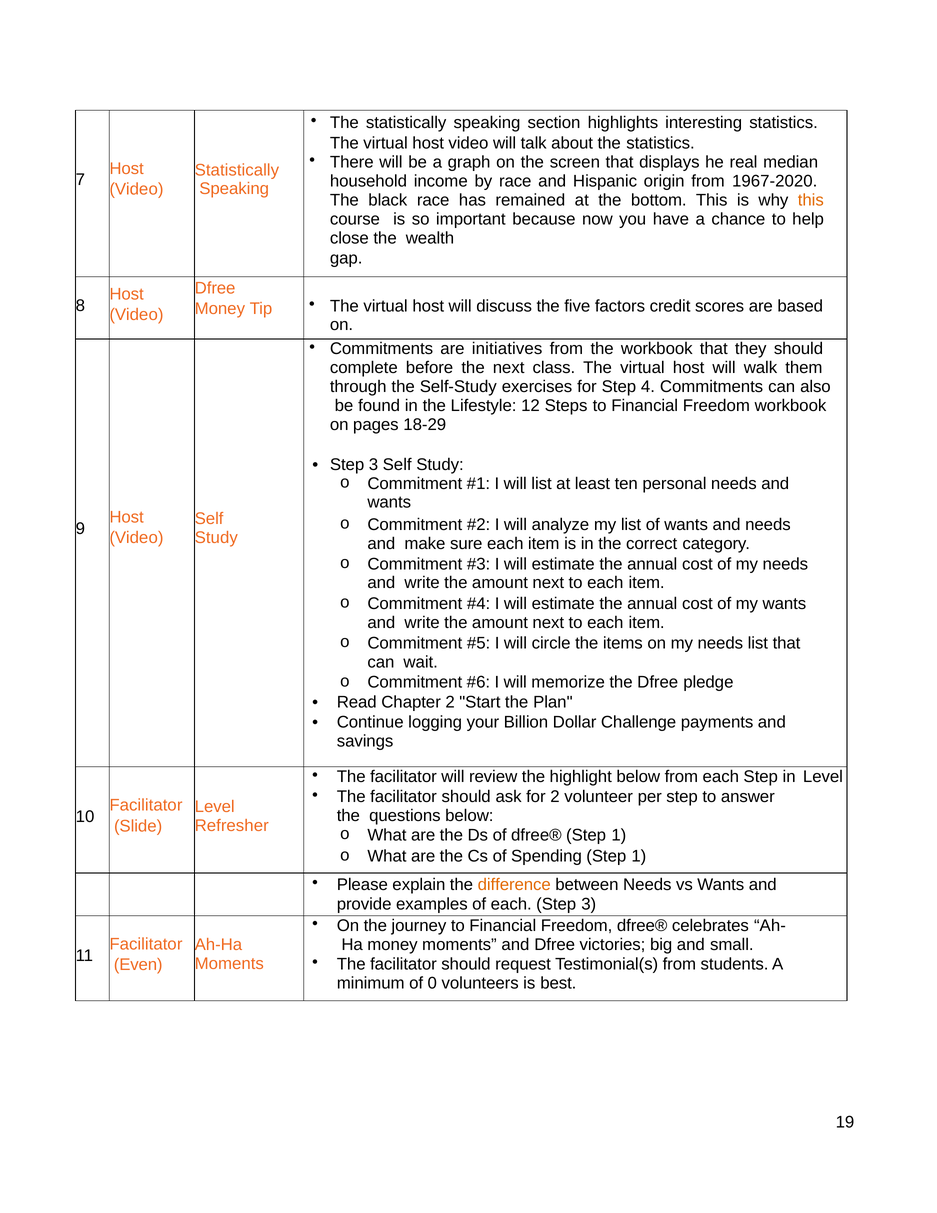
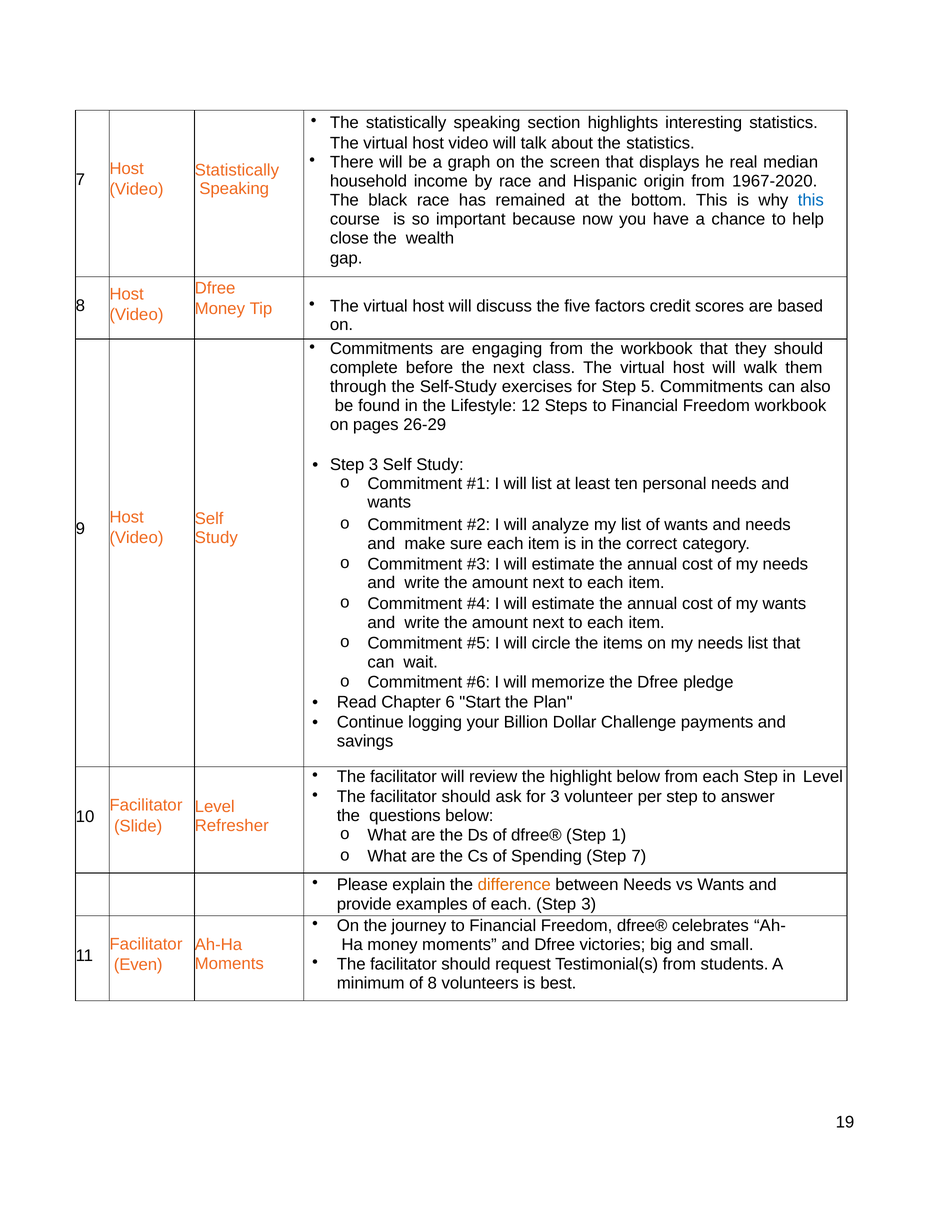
this colour: orange -> blue (811, 200)
initiatives: initiatives -> engaging (507, 349)
4: 4 -> 5 (648, 387)
18-29: 18-29 -> 26-29 (425, 424)
Chapter 2: 2 -> 6 (450, 702)
for 2: 2 -> 3 (555, 797)
Spending Step 1: 1 -> 7 (639, 856)
of 0: 0 -> 8 (432, 983)
